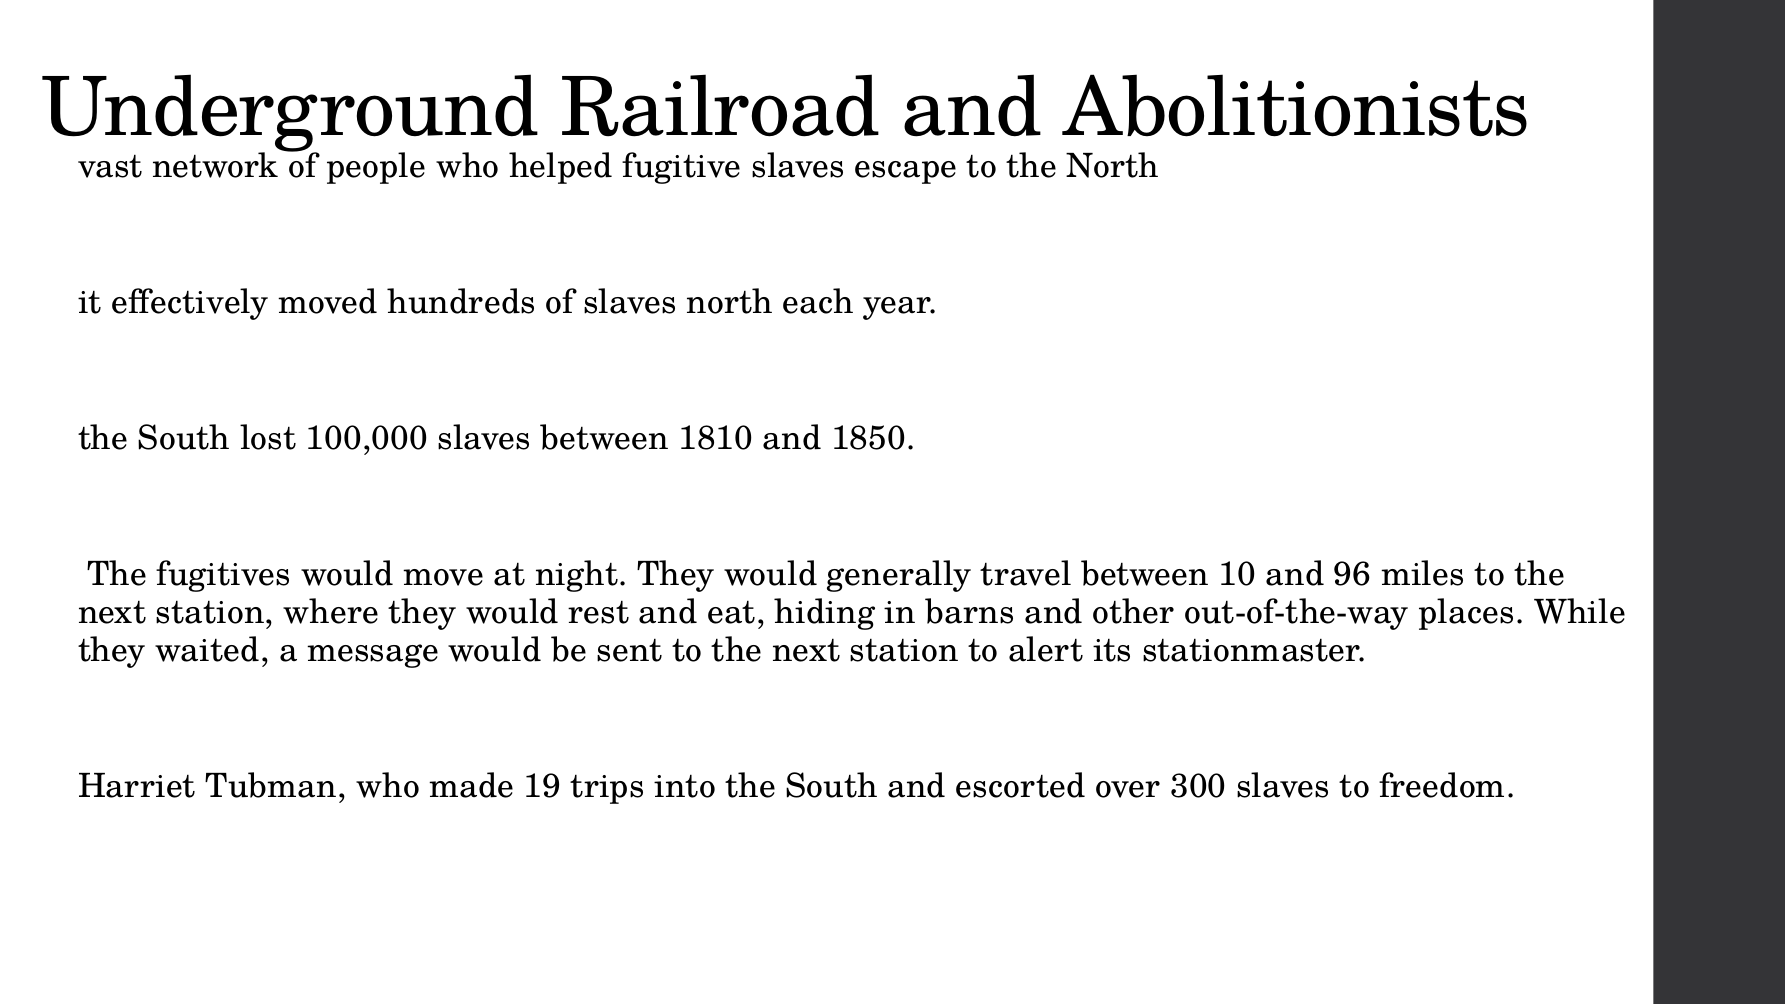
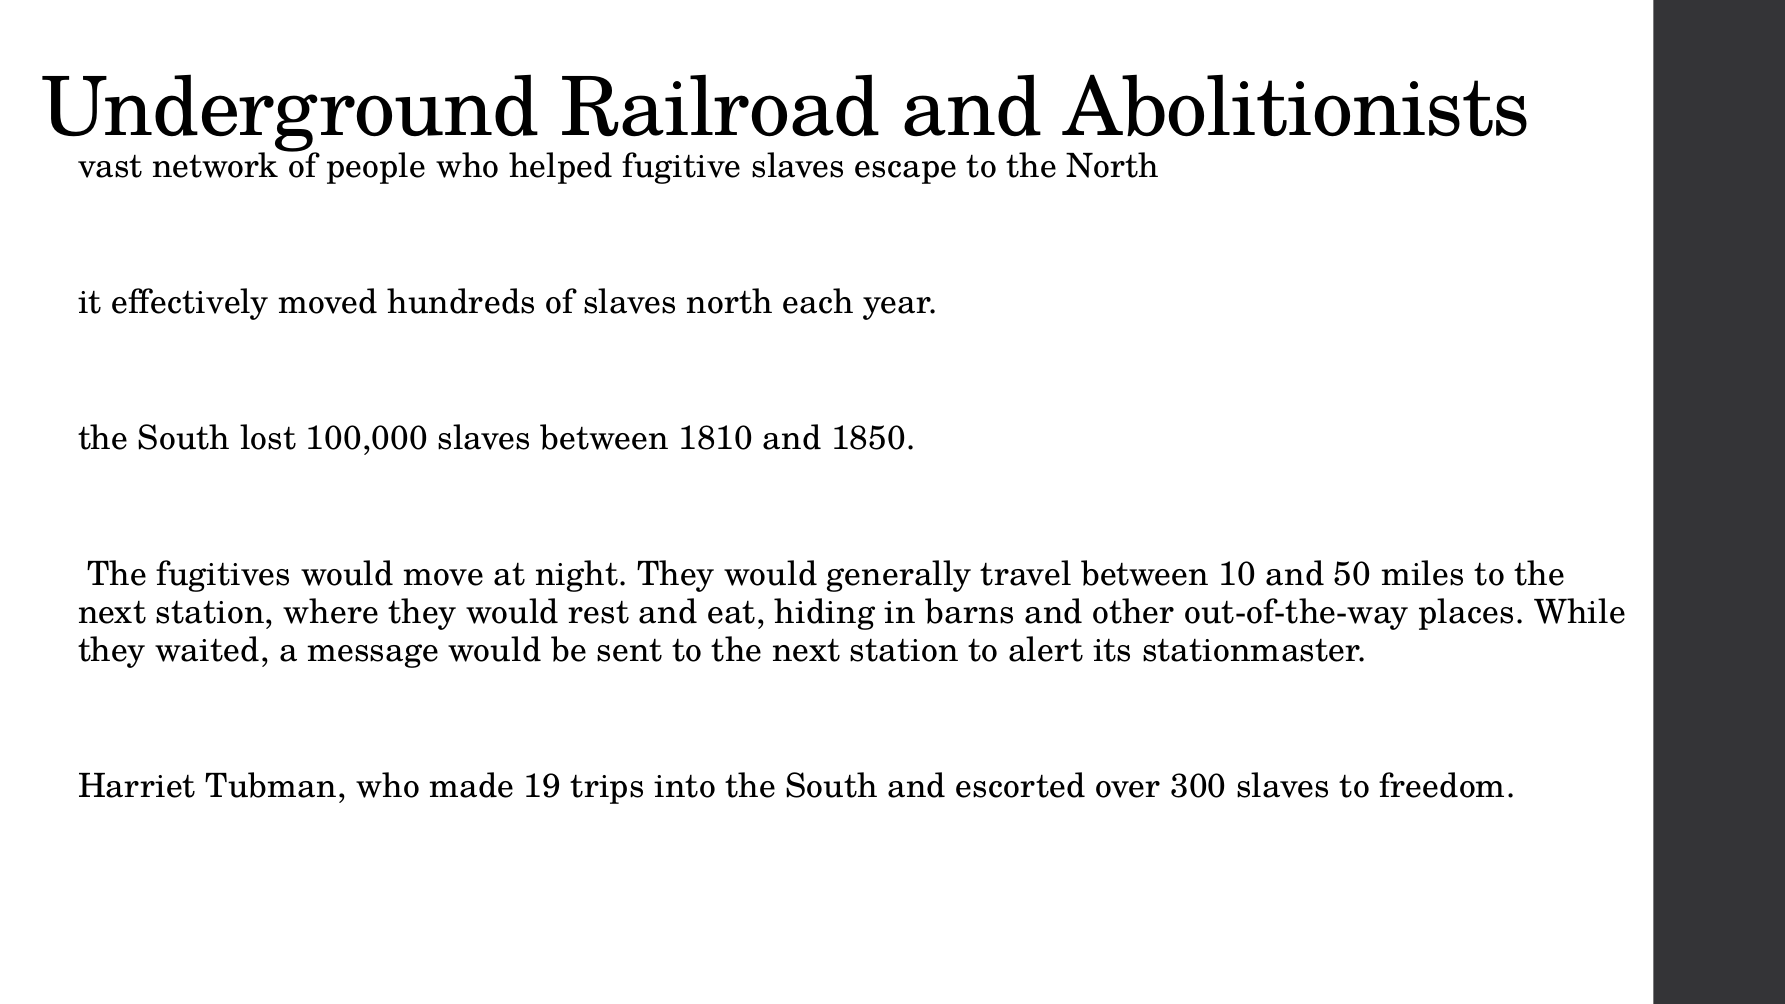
96: 96 -> 50 (1353, 574)
